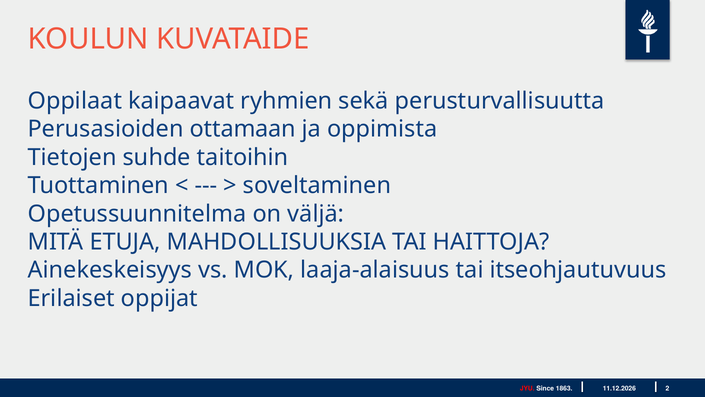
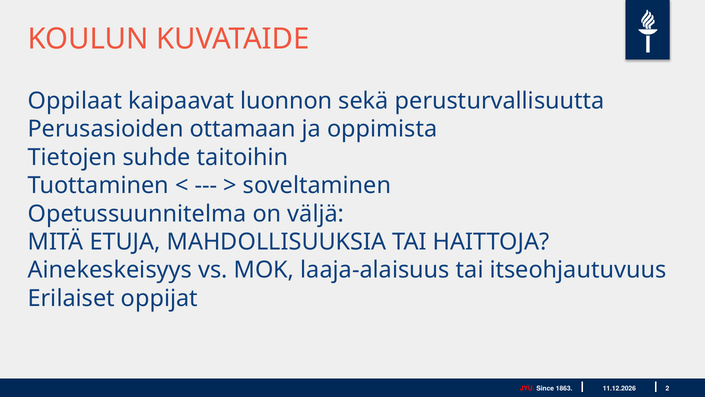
ryhmien: ryhmien -> luonnon (286, 101)
